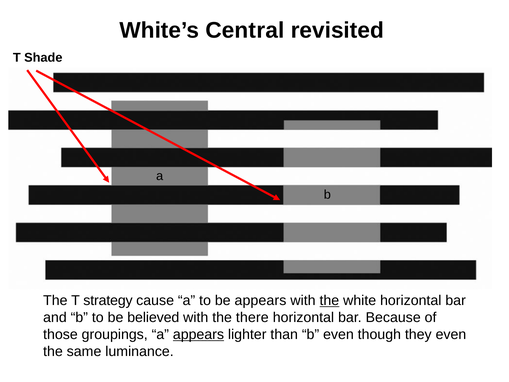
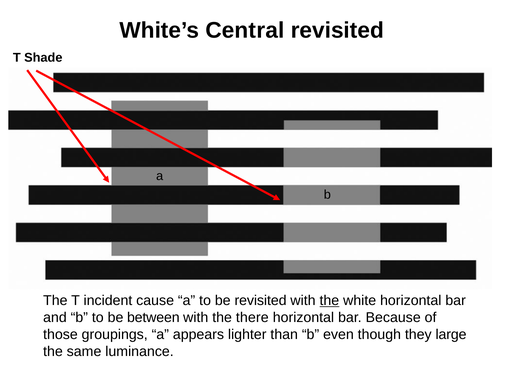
strategy: strategy -> incident (108, 300)
be appears: appears -> revisited (261, 300)
believed: believed -> between (153, 317)
appears underline: present -> none (198, 334)
they even: even -> large (451, 334)
